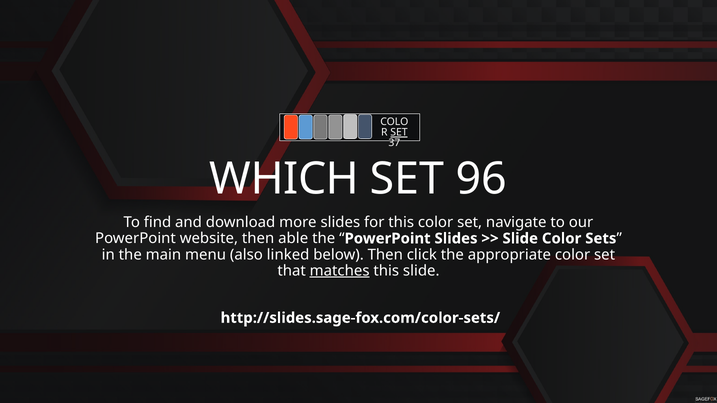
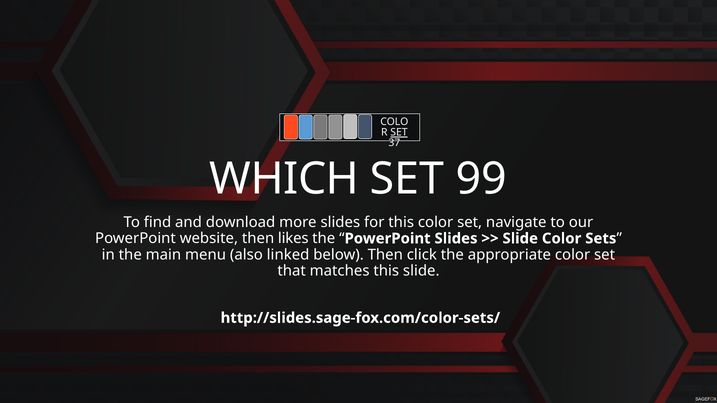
96: 96 -> 99 (481, 179)
able: able -> likes (293, 239)
matches underline: present -> none (340, 271)
